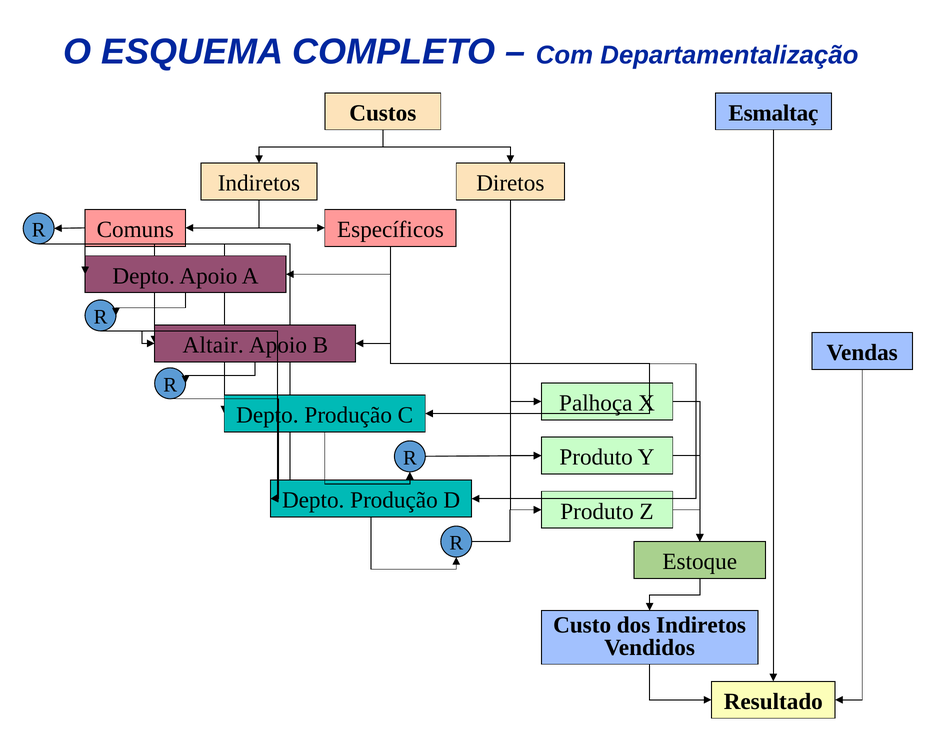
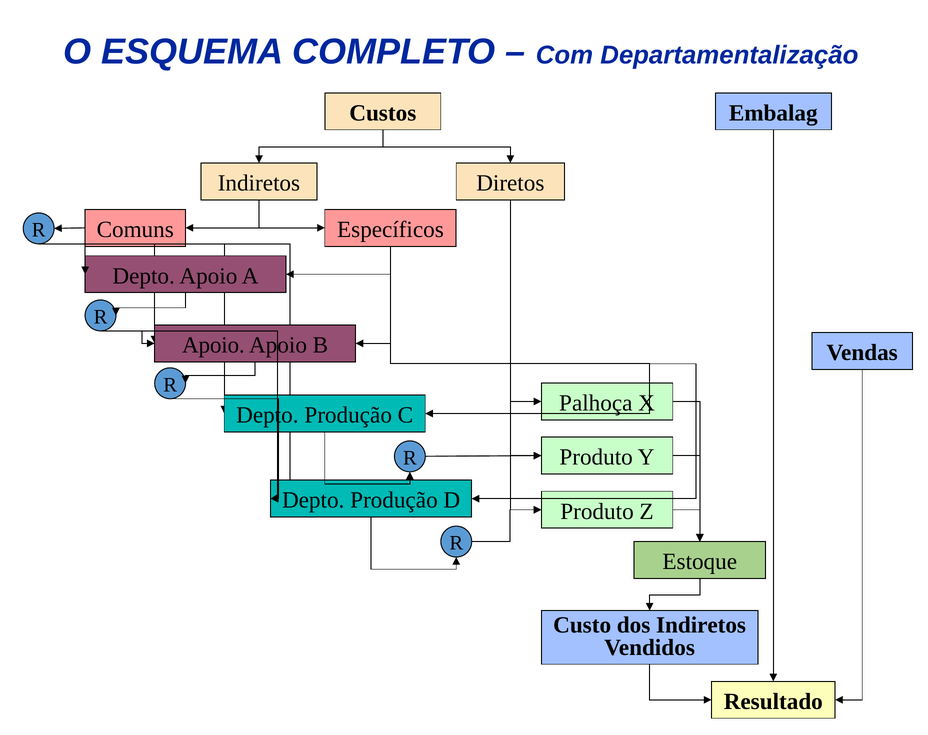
Esmaltaç: Esmaltaç -> Embalag (773, 113)
Altair: Altair -> Apoio (213, 345)
